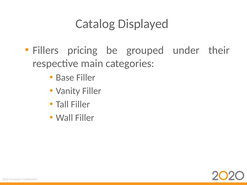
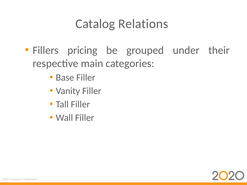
Displayed: Displayed -> Relations (143, 24)
